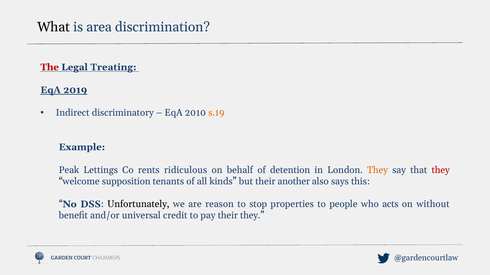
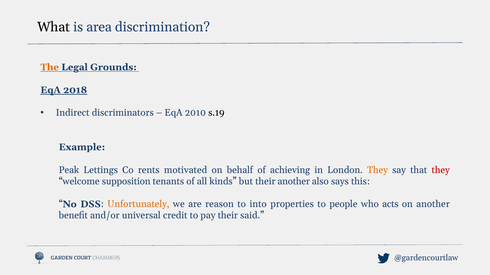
The colour: red -> orange (50, 67)
Treating: Treating -> Grounds (114, 67)
2019: 2019 -> 2018 (75, 90)
discriminatory: discriminatory -> discriminators (123, 113)
s.19 colour: orange -> black (216, 113)
ridiculous: ridiculous -> motivated (186, 170)
detention: detention -> achieving (290, 170)
Unfortunately colour: black -> orange (138, 205)
stop: stop -> into (258, 205)
on without: without -> another (433, 205)
their they: they -> said (252, 216)
